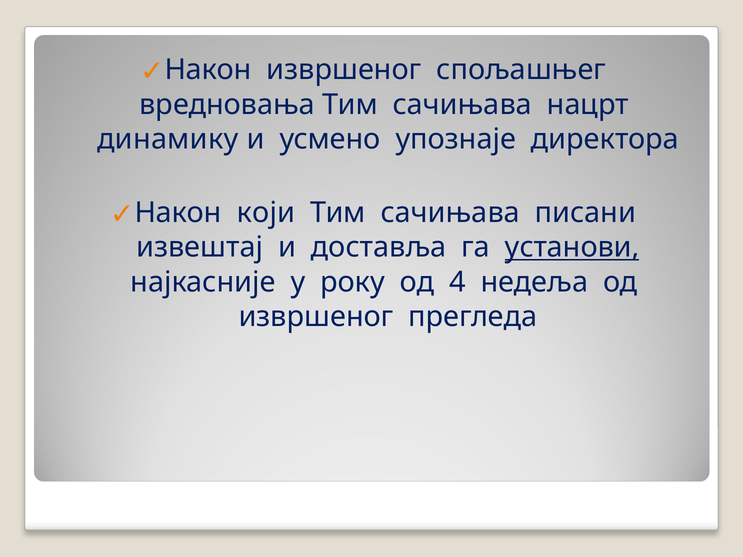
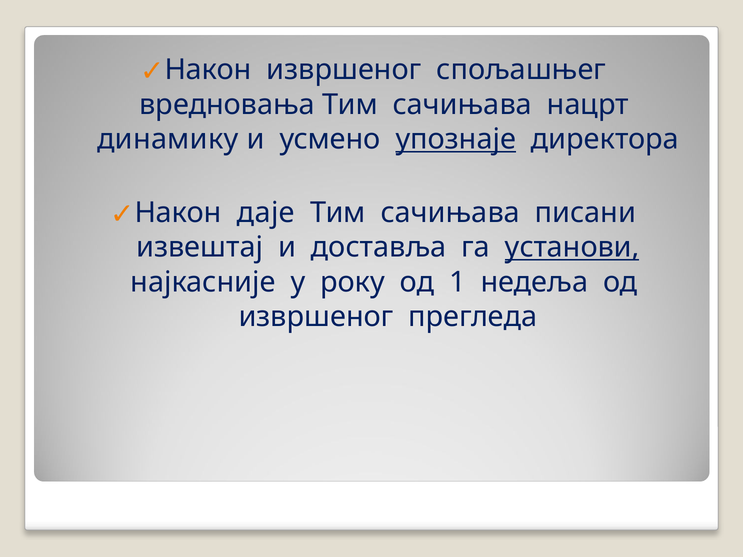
упознаје underline: none -> present (456, 139)
који: који -> даје (266, 213)
4: 4 -> 1 (457, 282)
